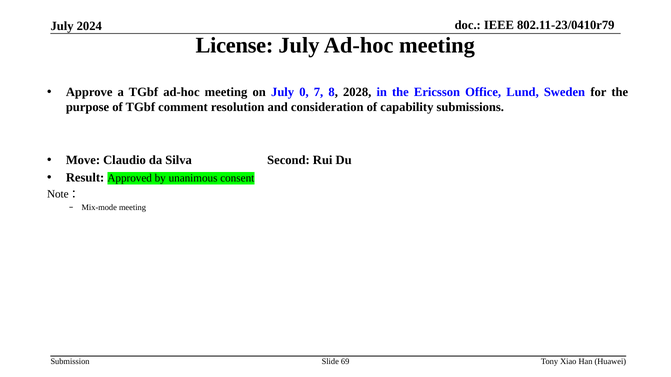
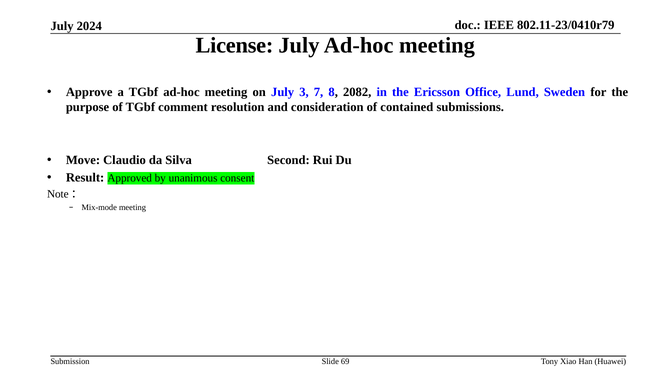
0: 0 -> 3 (304, 92)
2028: 2028 -> 2082 (357, 92)
capability: capability -> contained (407, 107)
